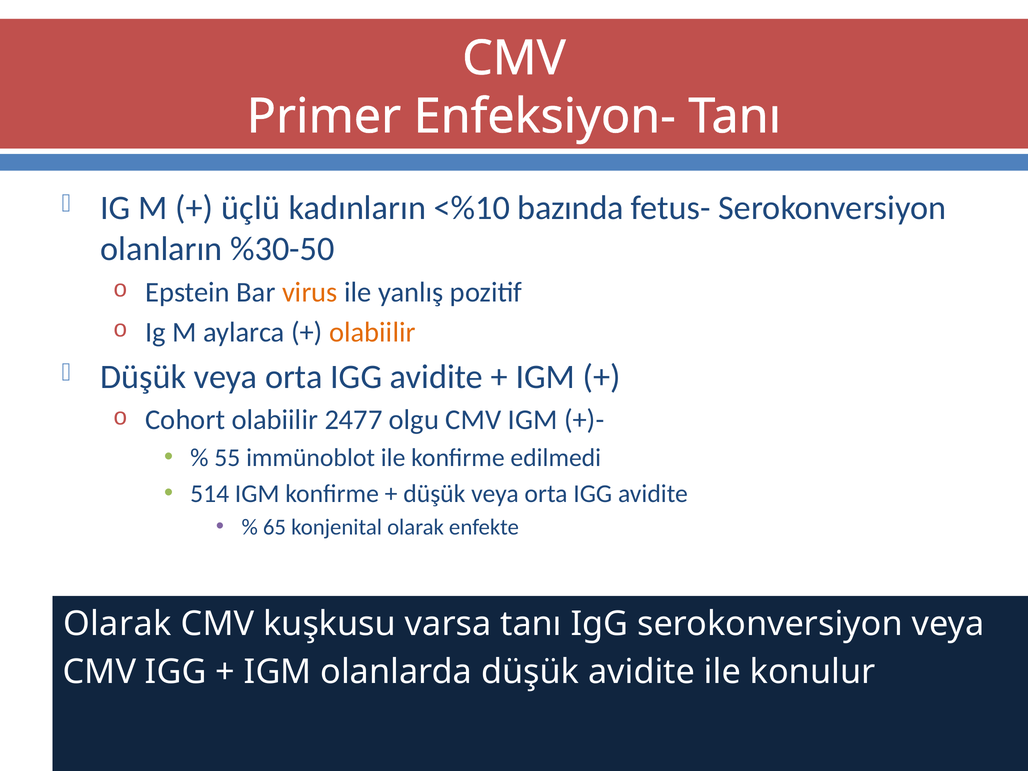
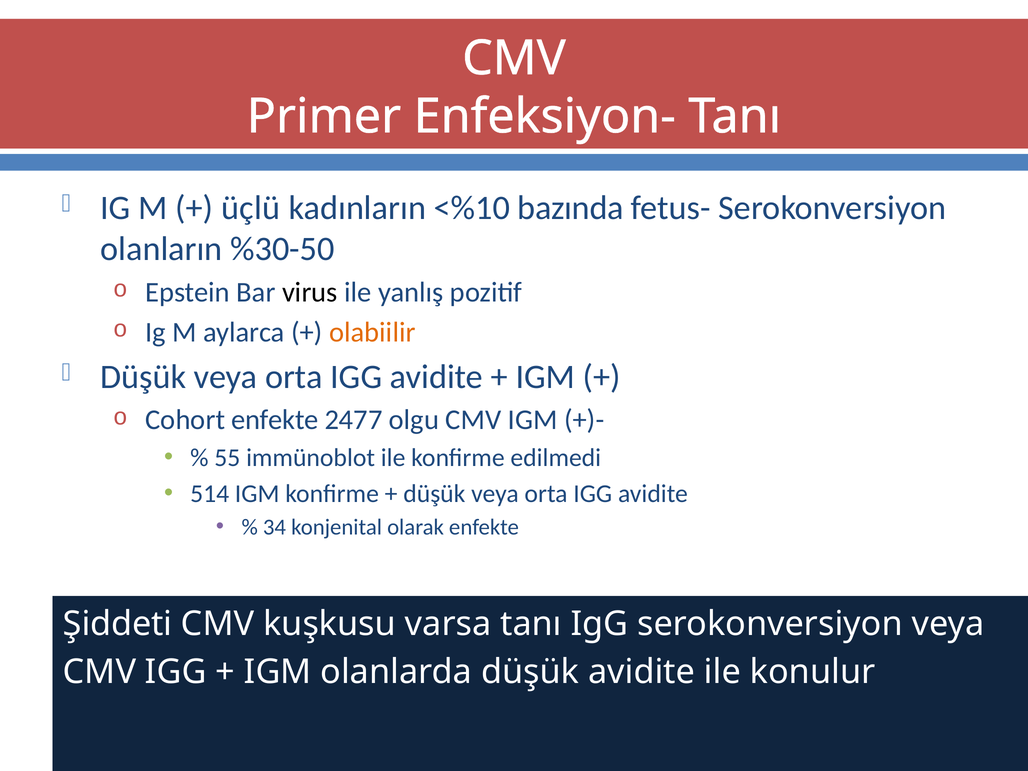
virus colour: orange -> black (310, 292)
Cohort olabiilir: olabiilir -> enfekte (275, 420)
65: 65 -> 34 (275, 527)
Olarak: Olarak -> Şiddeti (118, 624)
